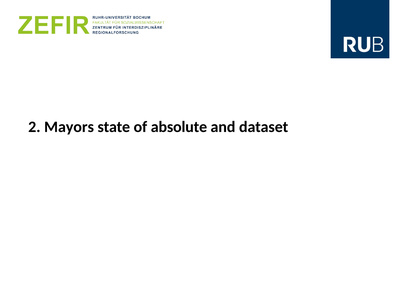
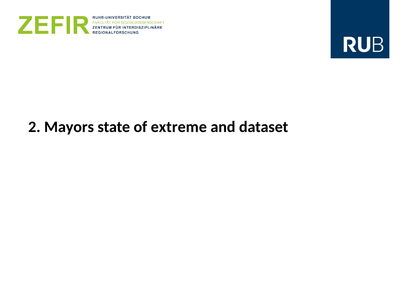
absolute: absolute -> extreme (179, 127)
